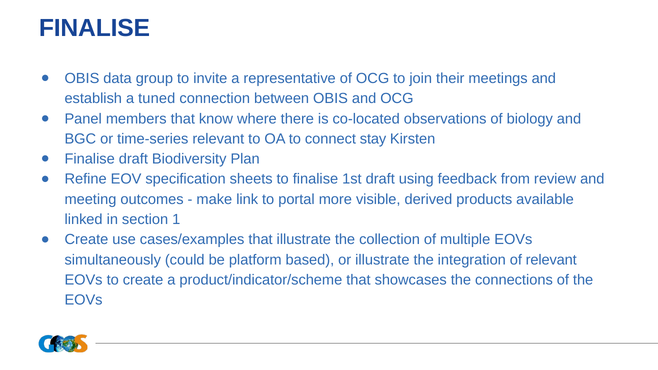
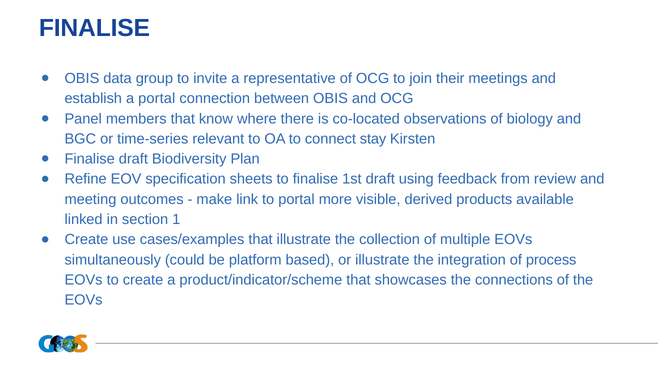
a tuned: tuned -> portal (157, 99)
of relevant: relevant -> process (551, 260)
